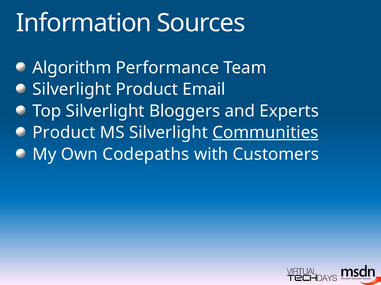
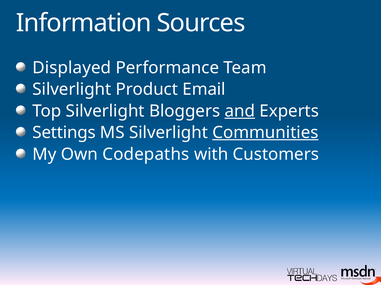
Algorithm: Algorithm -> Displayed (72, 68)
and underline: none -> present (240, 111)
Product: Product -> Settings (64, 133)
